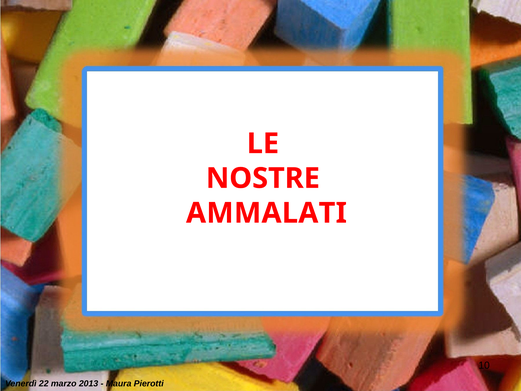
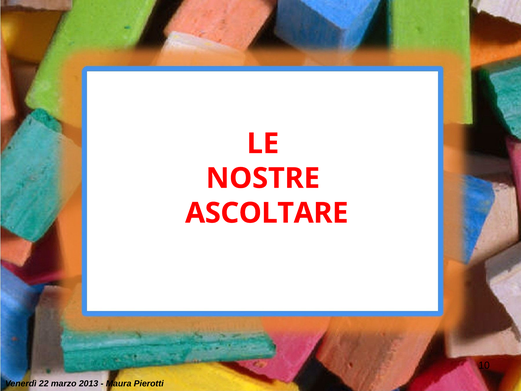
AMMALATI: AMMALATI -> ASCOLTARE (267, 213)
